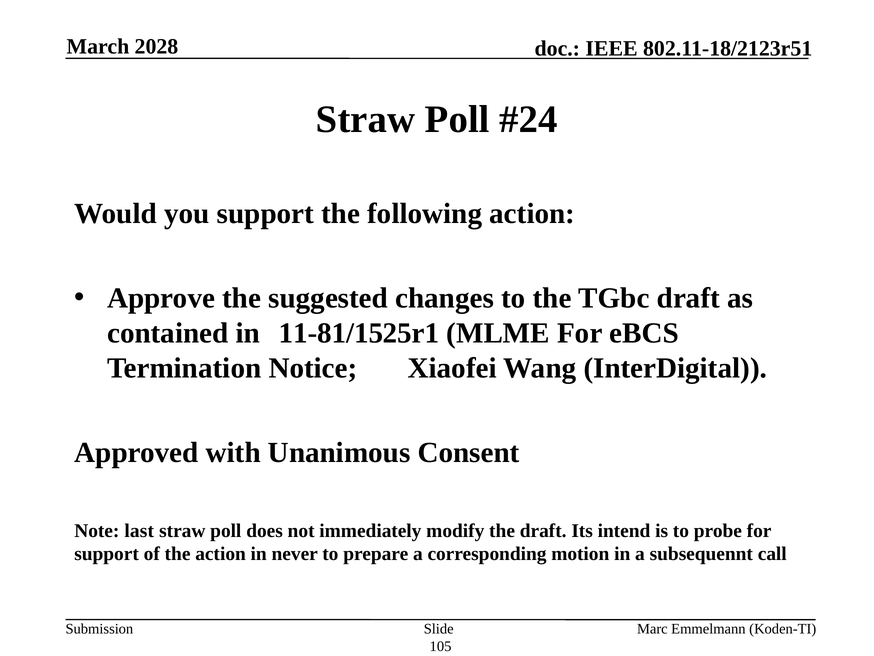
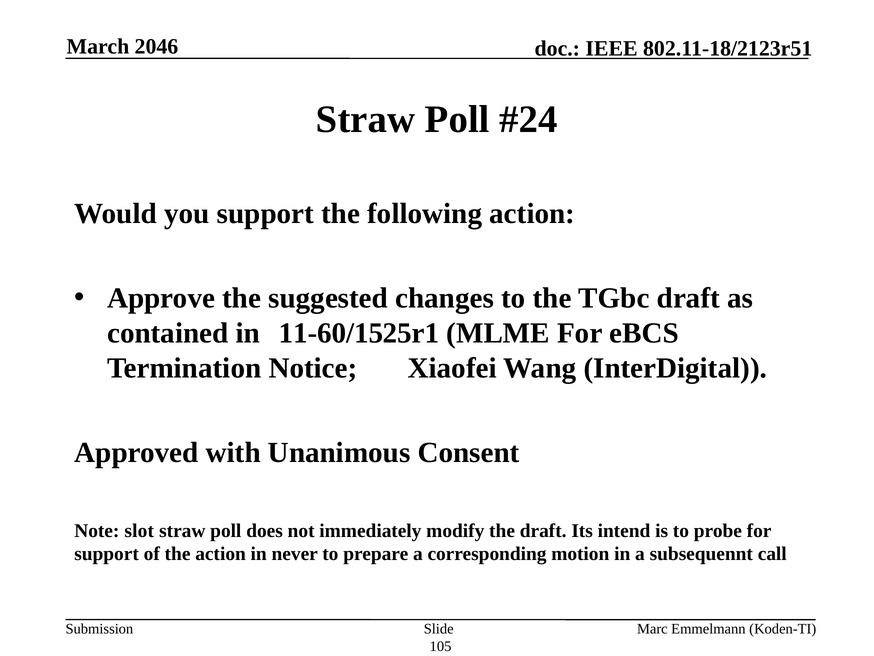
2028: 2028 -> 2046 (156, 46)
11-81/1525r1: 11-81/1525r1 -> 11-60/1525r1 (359, 333)
last: last -> slot (139, 530)
